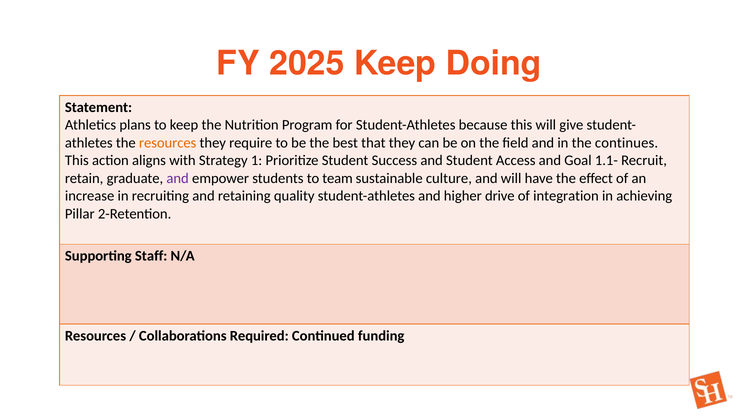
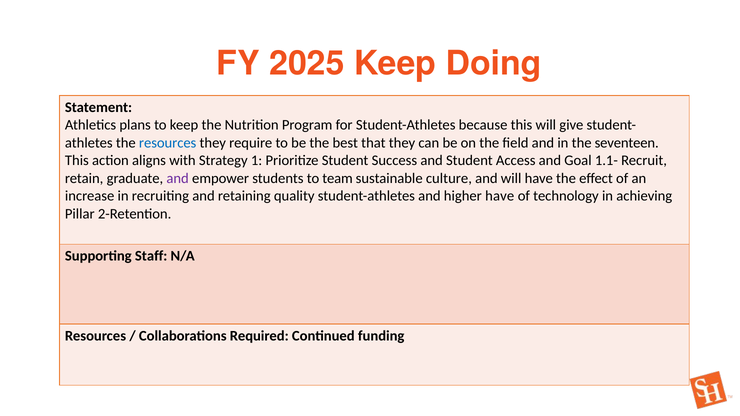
resources colour: orange -> blue (168, 143)
continues: continues -> seventeen (627, 143)
higher drive: drive -> have (500, 196)
integration: integration -> technology (566, 196)
